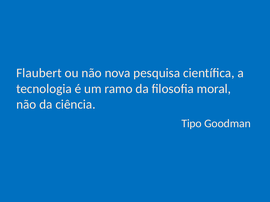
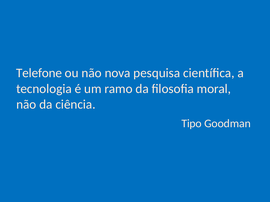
Flaubert: Flaubert -> Telefone (39, 73)
